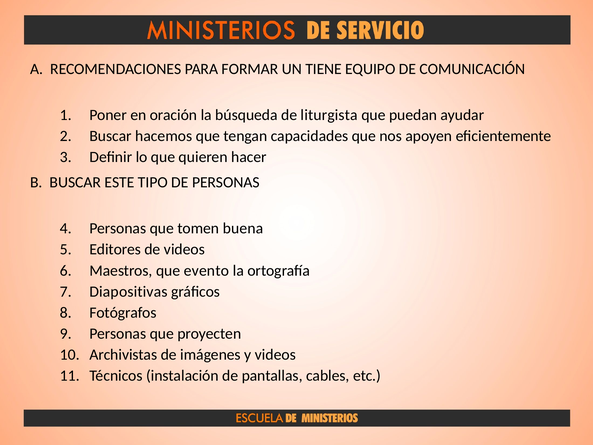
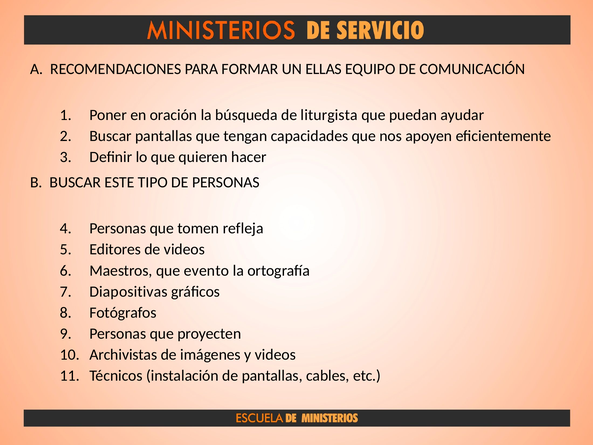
TIENE: TIENE -> ELLAS (324, 69)
Buscar hacemos: hacemos -> pantallas (164, 136)
buena: buena -> refleja (243, 228)
